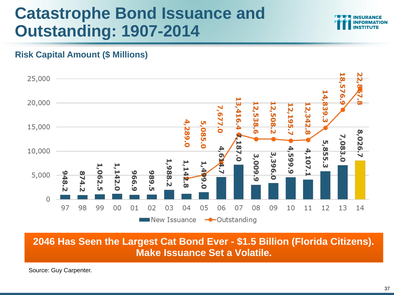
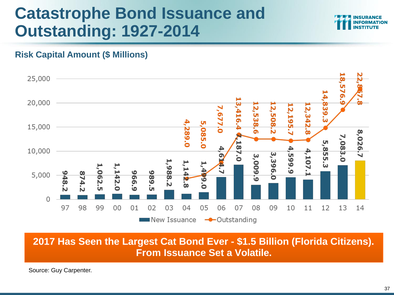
1907-2014: 1907-2014 -> 1927-2014 (161, 31)
2046: 2046 -> 2017 (44, 242)
Make: Make -> From (148, 253)
